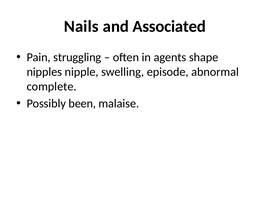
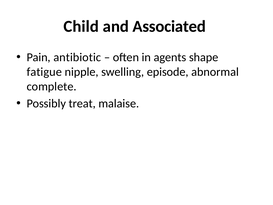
Nails: Nails -> Child (81, 26)
struggling: struggling -> antibiotic (77, 57)
nipples: nipples -> fatigue (44, 72)
been: been -> treat (82, 103)
